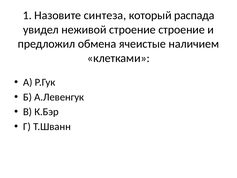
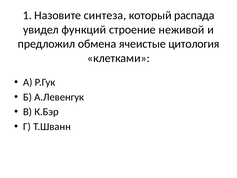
неживой: неживой -> функций (84, 30)
строение строение: строение -> неживой (181, 30)
наличием: наличием -> цитология (194, 44)
